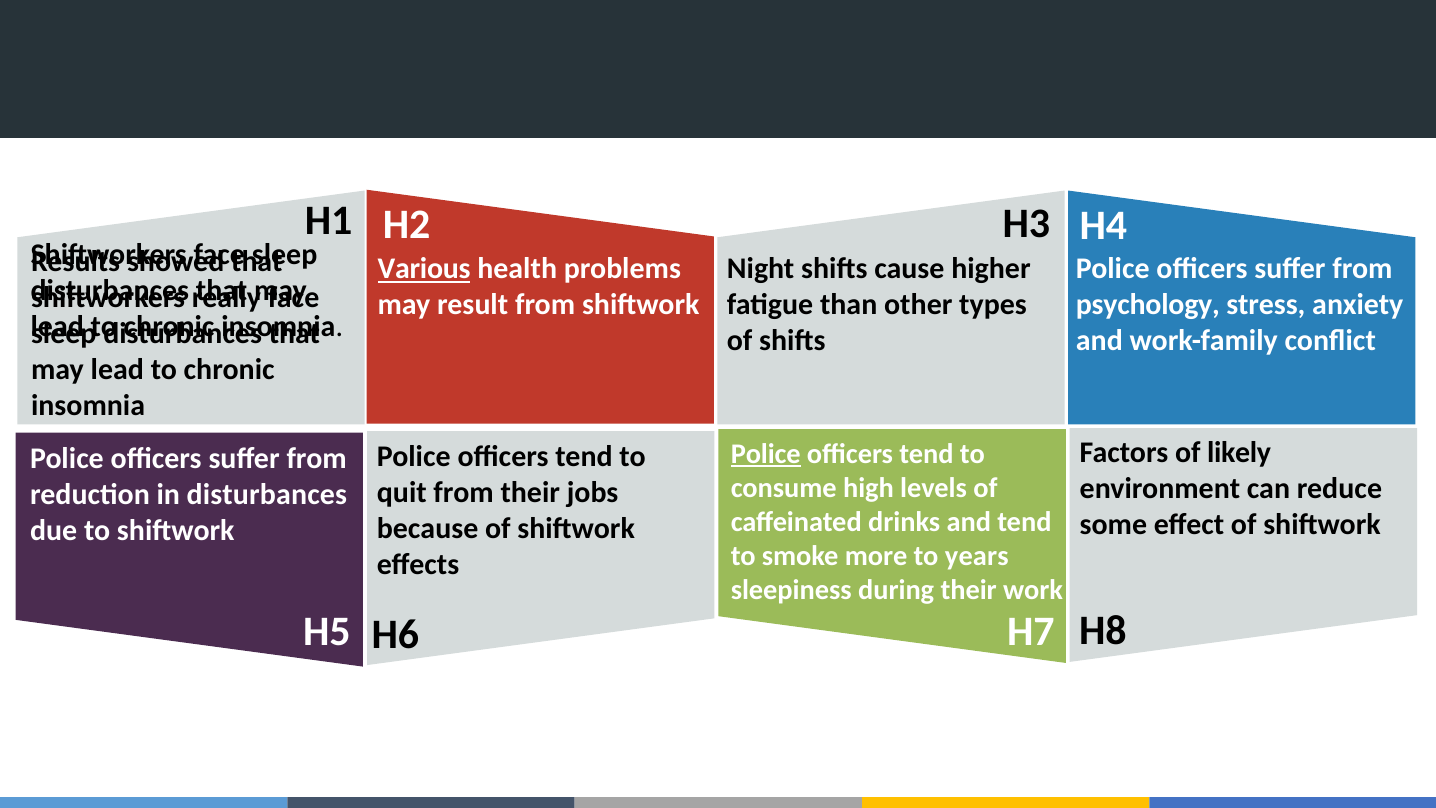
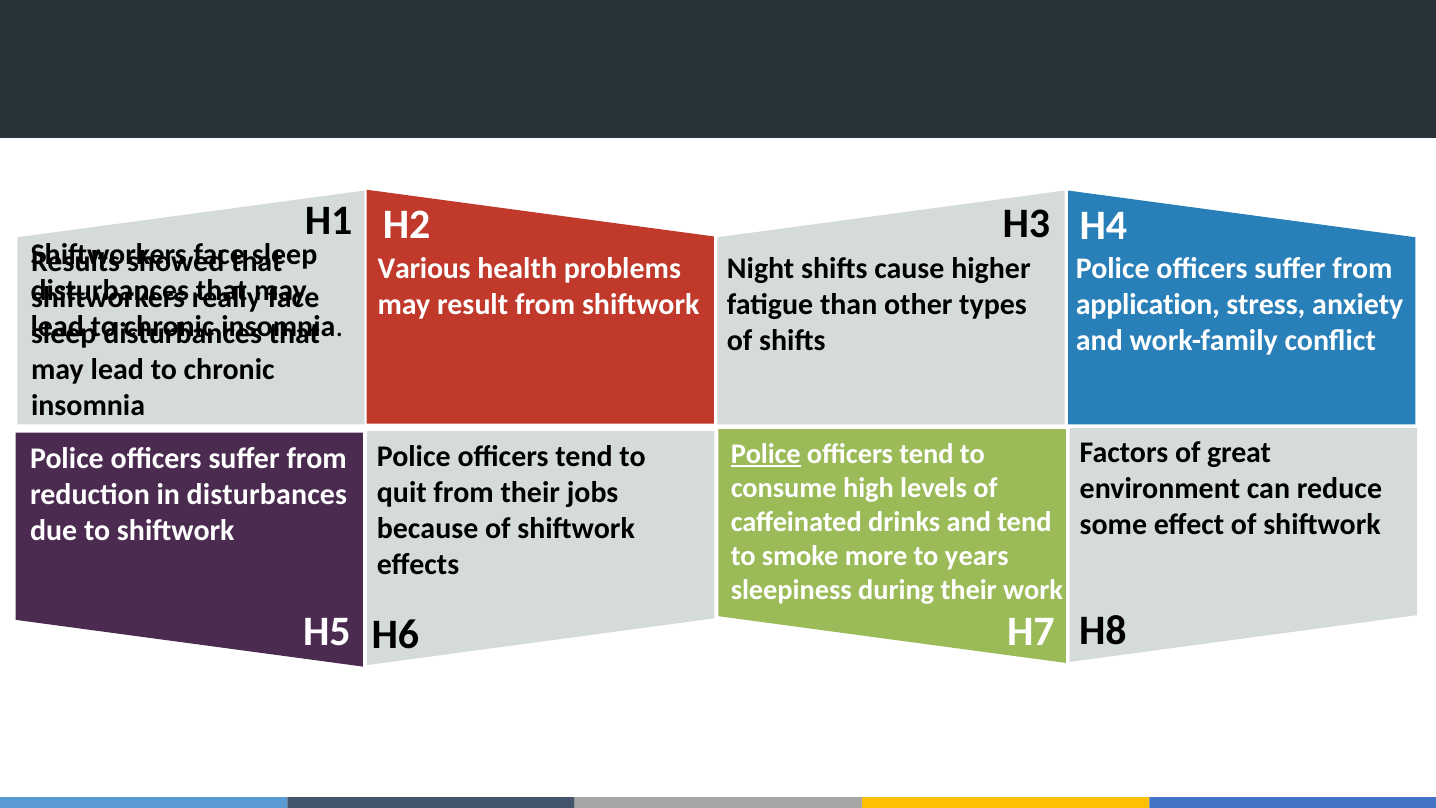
Various underline: present -> none (424, 269)
psychology: psychology -> application (1148, 304)
likely: likely -> great (1239, 453)
